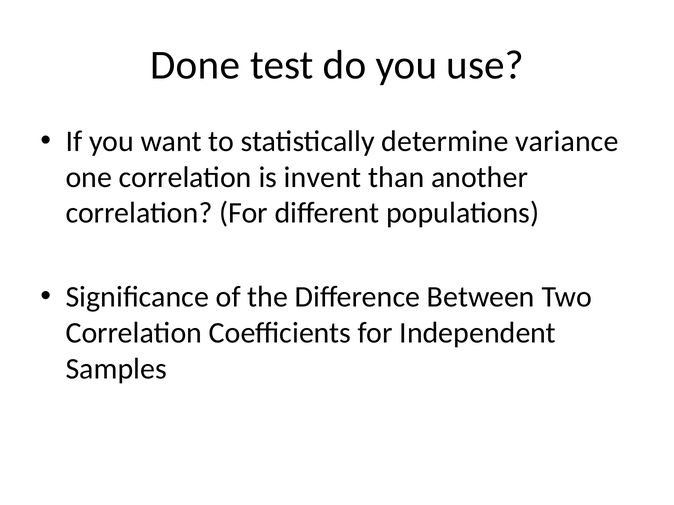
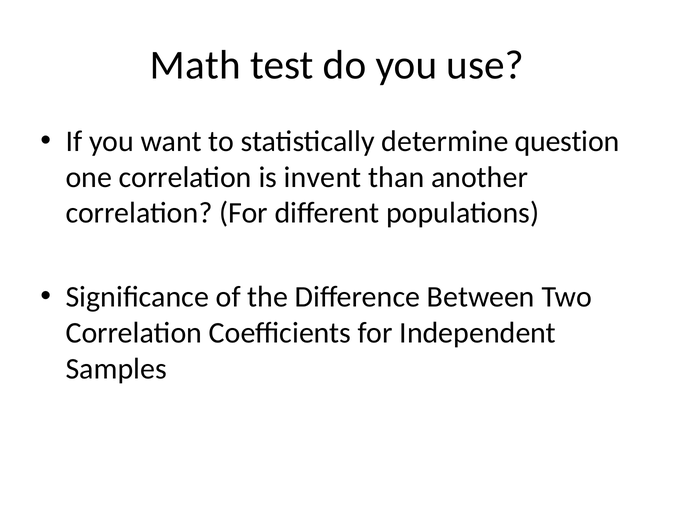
Done: Done -> Math (195, 65)
variance: variance -> question (567, 141)
